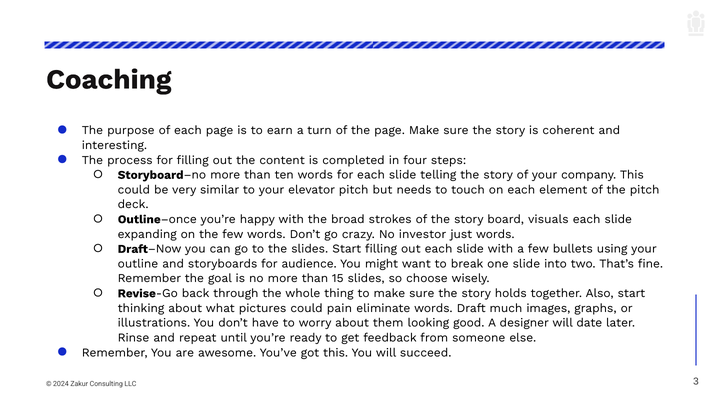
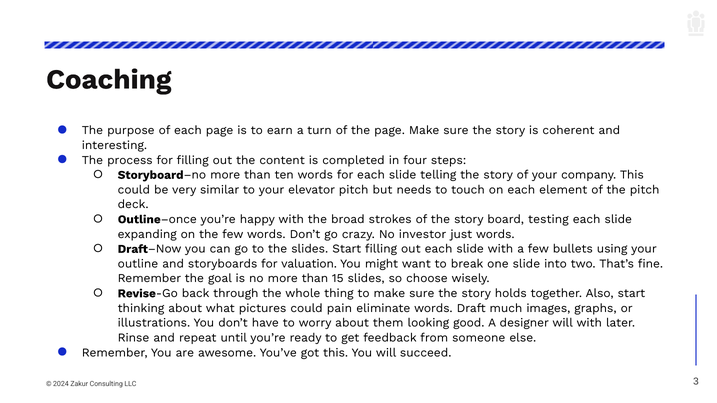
visuals: visuals -> testing (548, 219)
audience: audience -> valuation (309, 264)
will date: date -> with (589, 323)
